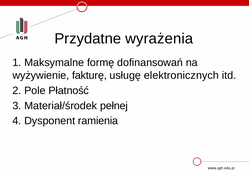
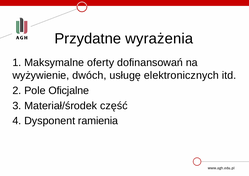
formę: formę -> oferty (101, 63)
fakturę: fakturę -> dwóch (89, 75)
Płatność: Płatność -> Oficjalne (69, 91)
pełnej: pełnej -> część (114, 106)
